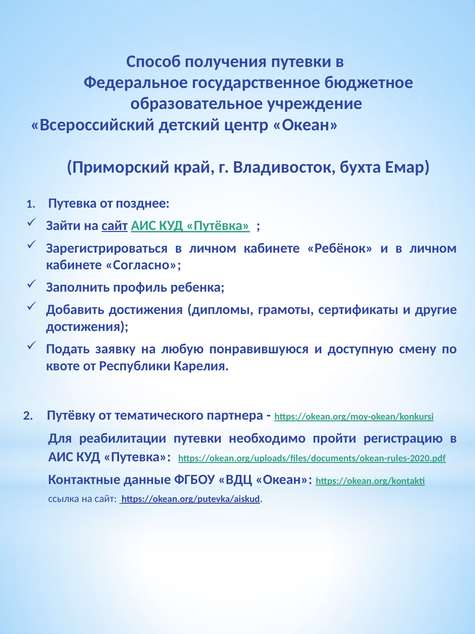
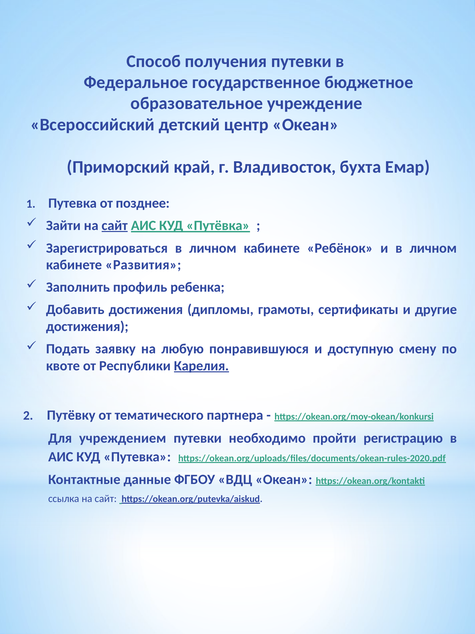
Согласно: Согласно -> Развития (143, 265)
Карелия underline: none -> present (201, 365)
реабилитации: реабилитации -> учреждением (123, 438)
